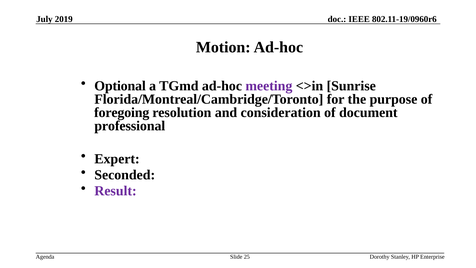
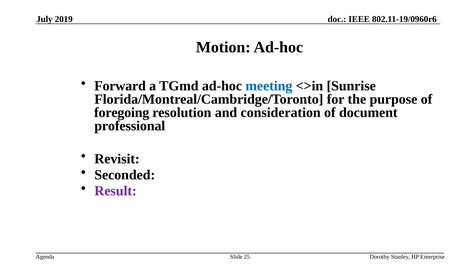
Optional: Optional -> Forward (120, 86)
meeting colour: purple -> blue (269, 86)
Expert: Expert -> Revisit (117, 159)
